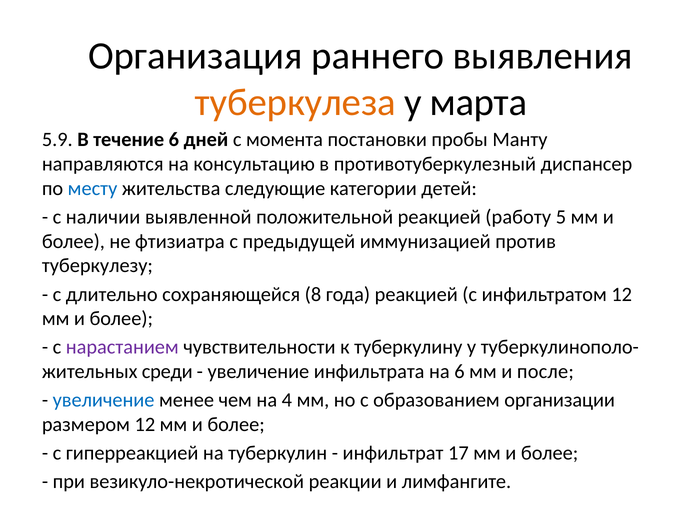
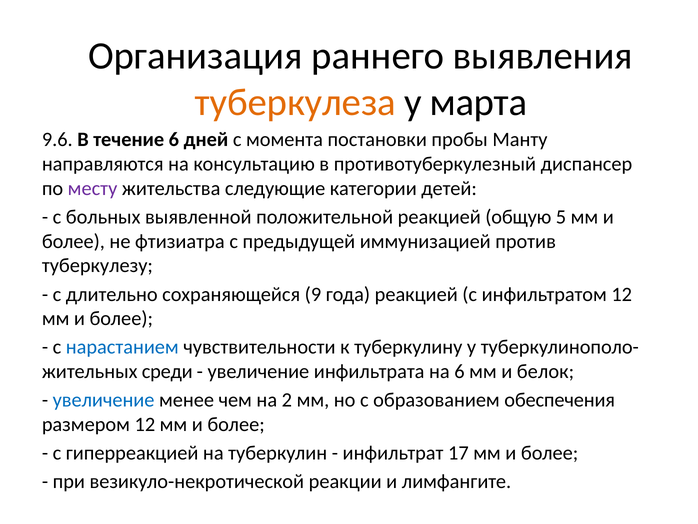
5.9: 5.9 -> 9.6 (57, 139)
месту colour: blue -> purple (93, 188)
наличии: наличии -> больных (103, 217)
работу: работу -> общую (518, 217)
8: 8 -> 9 (313, 294)
нарастанием colour: purple -> blue (122, 347)
после: после -> белок (545, 371)
4: 4 -> 2 (287, 400)
организации: организации -> обеспечения (560, 400)
